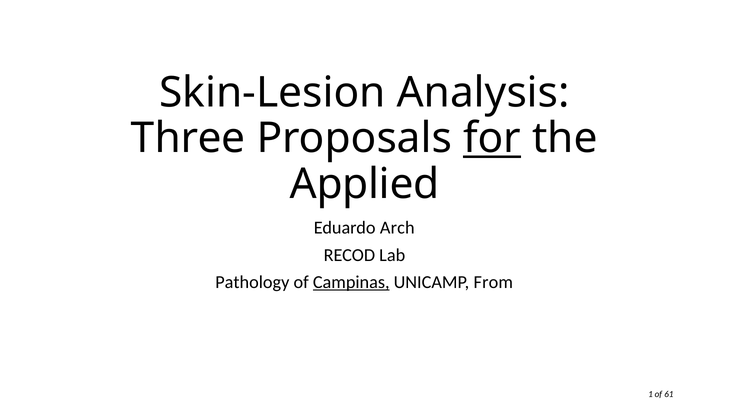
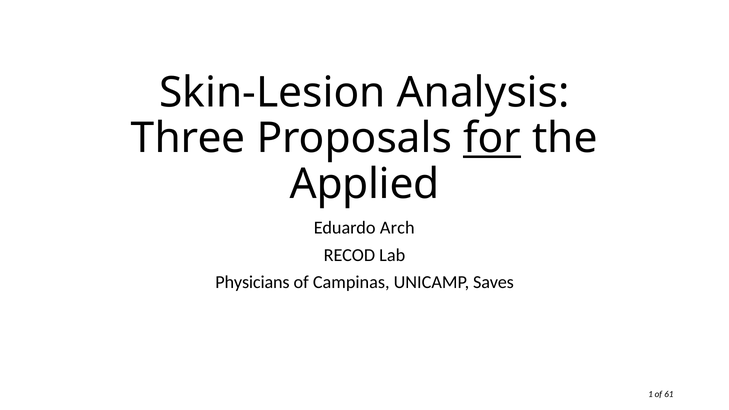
Pathology: Pathology -> Physicians (252, 282)
Campinas underline: present -> none (351, 282)
From: From -> Saves (493, 282)
